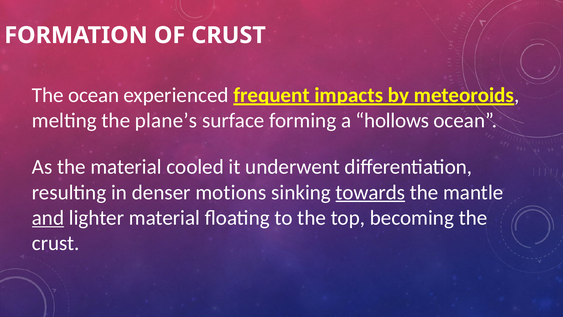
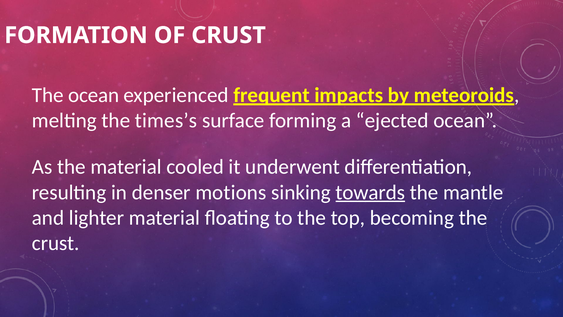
plane’s: plane’s -> times’s (166, 120)
hollows: hollows -> ejected (392, 120)
and underline: present -> none (48, 218)
